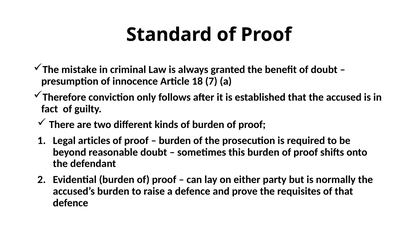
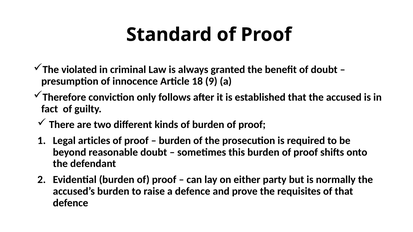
mistake: mistake -> violated (79, 70)
7: 7 -> 9 (211, 81)
